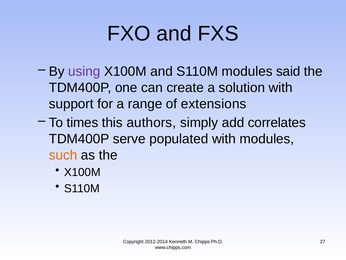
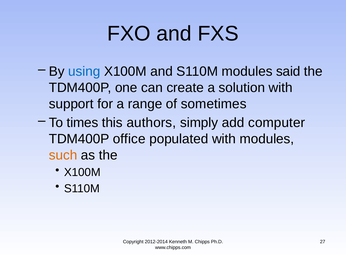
using colour: purple -> blue (84, 71)
extensions: extensions -> sometimes (214, 104)
correlates: correlates -> computer (277, 122)
serve: serve -> office (129, 139)
